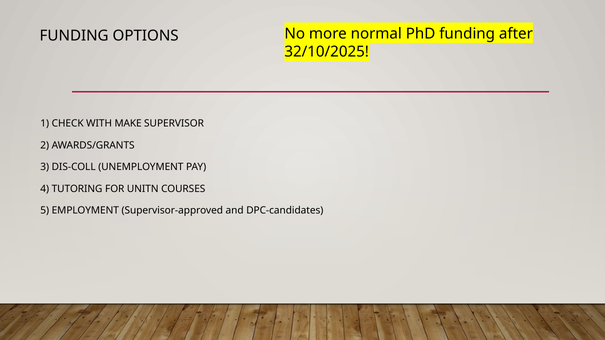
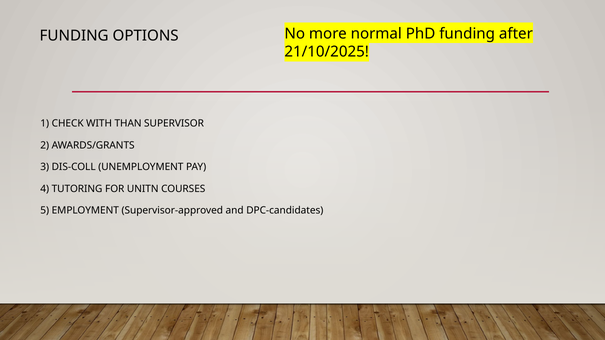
32/10/2025: 32/10/2025 -> 21/10/2025 (327, 52)
MAKE: MAKE -> THAN (128, 124)
